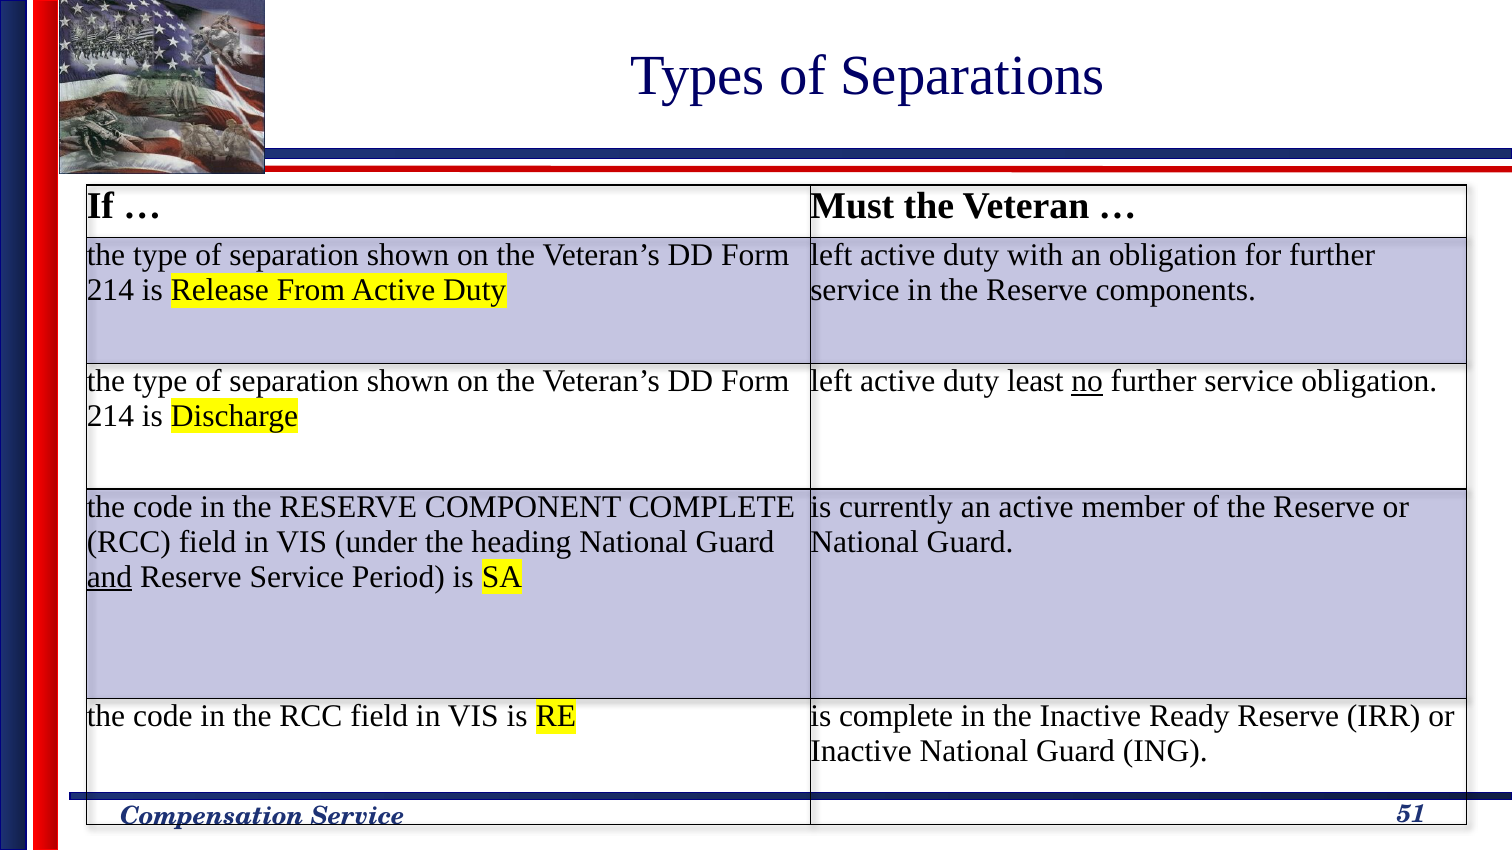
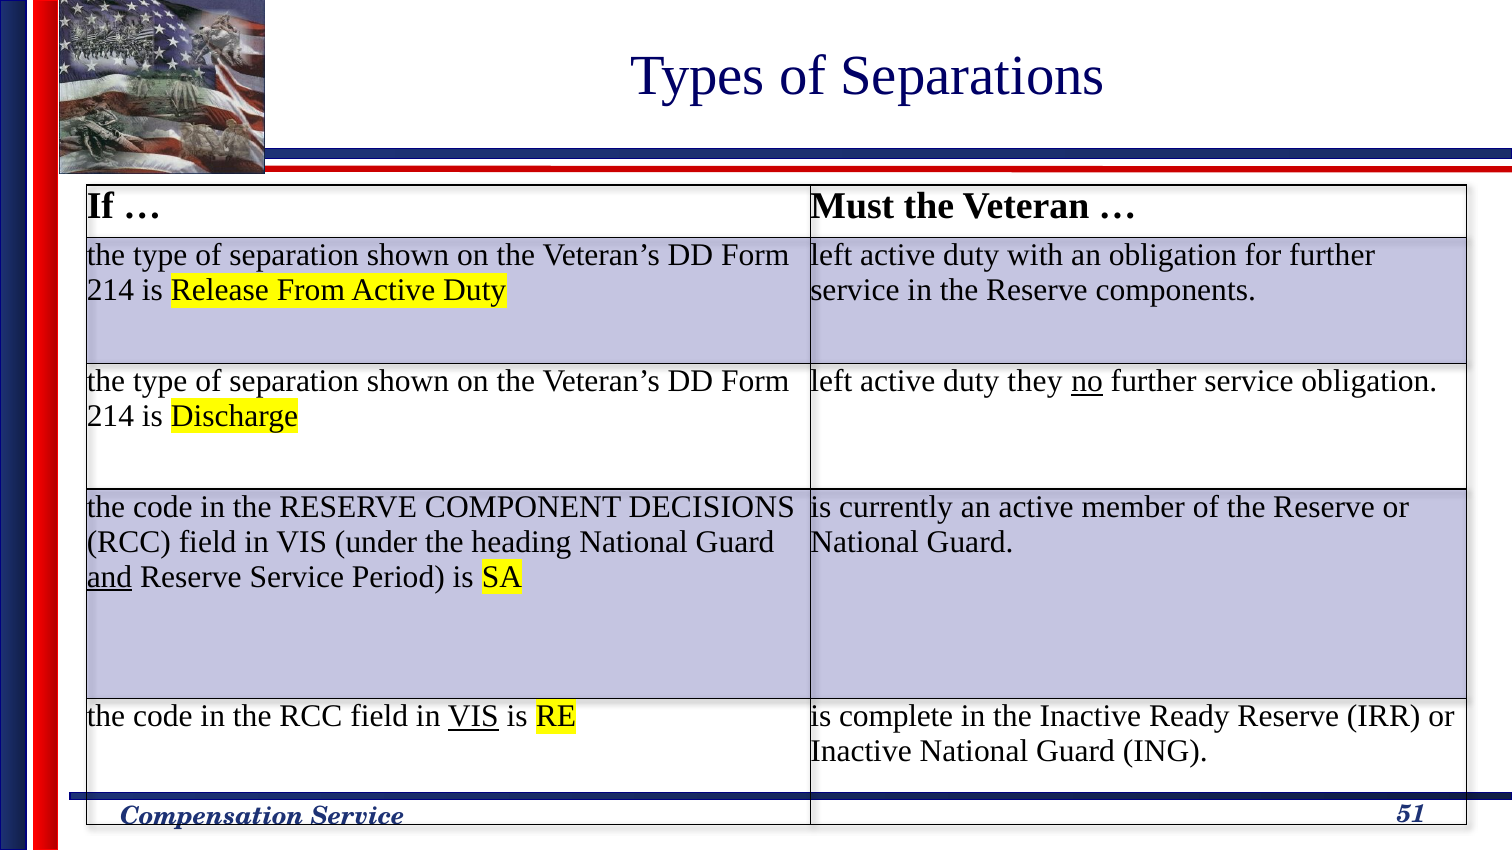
least: least -> they (1035, 381)
COMPONENT COMPLETE: COMPLETE -> DECISIONS (712, 507)
VIS underline: none -> present (473, 717)
